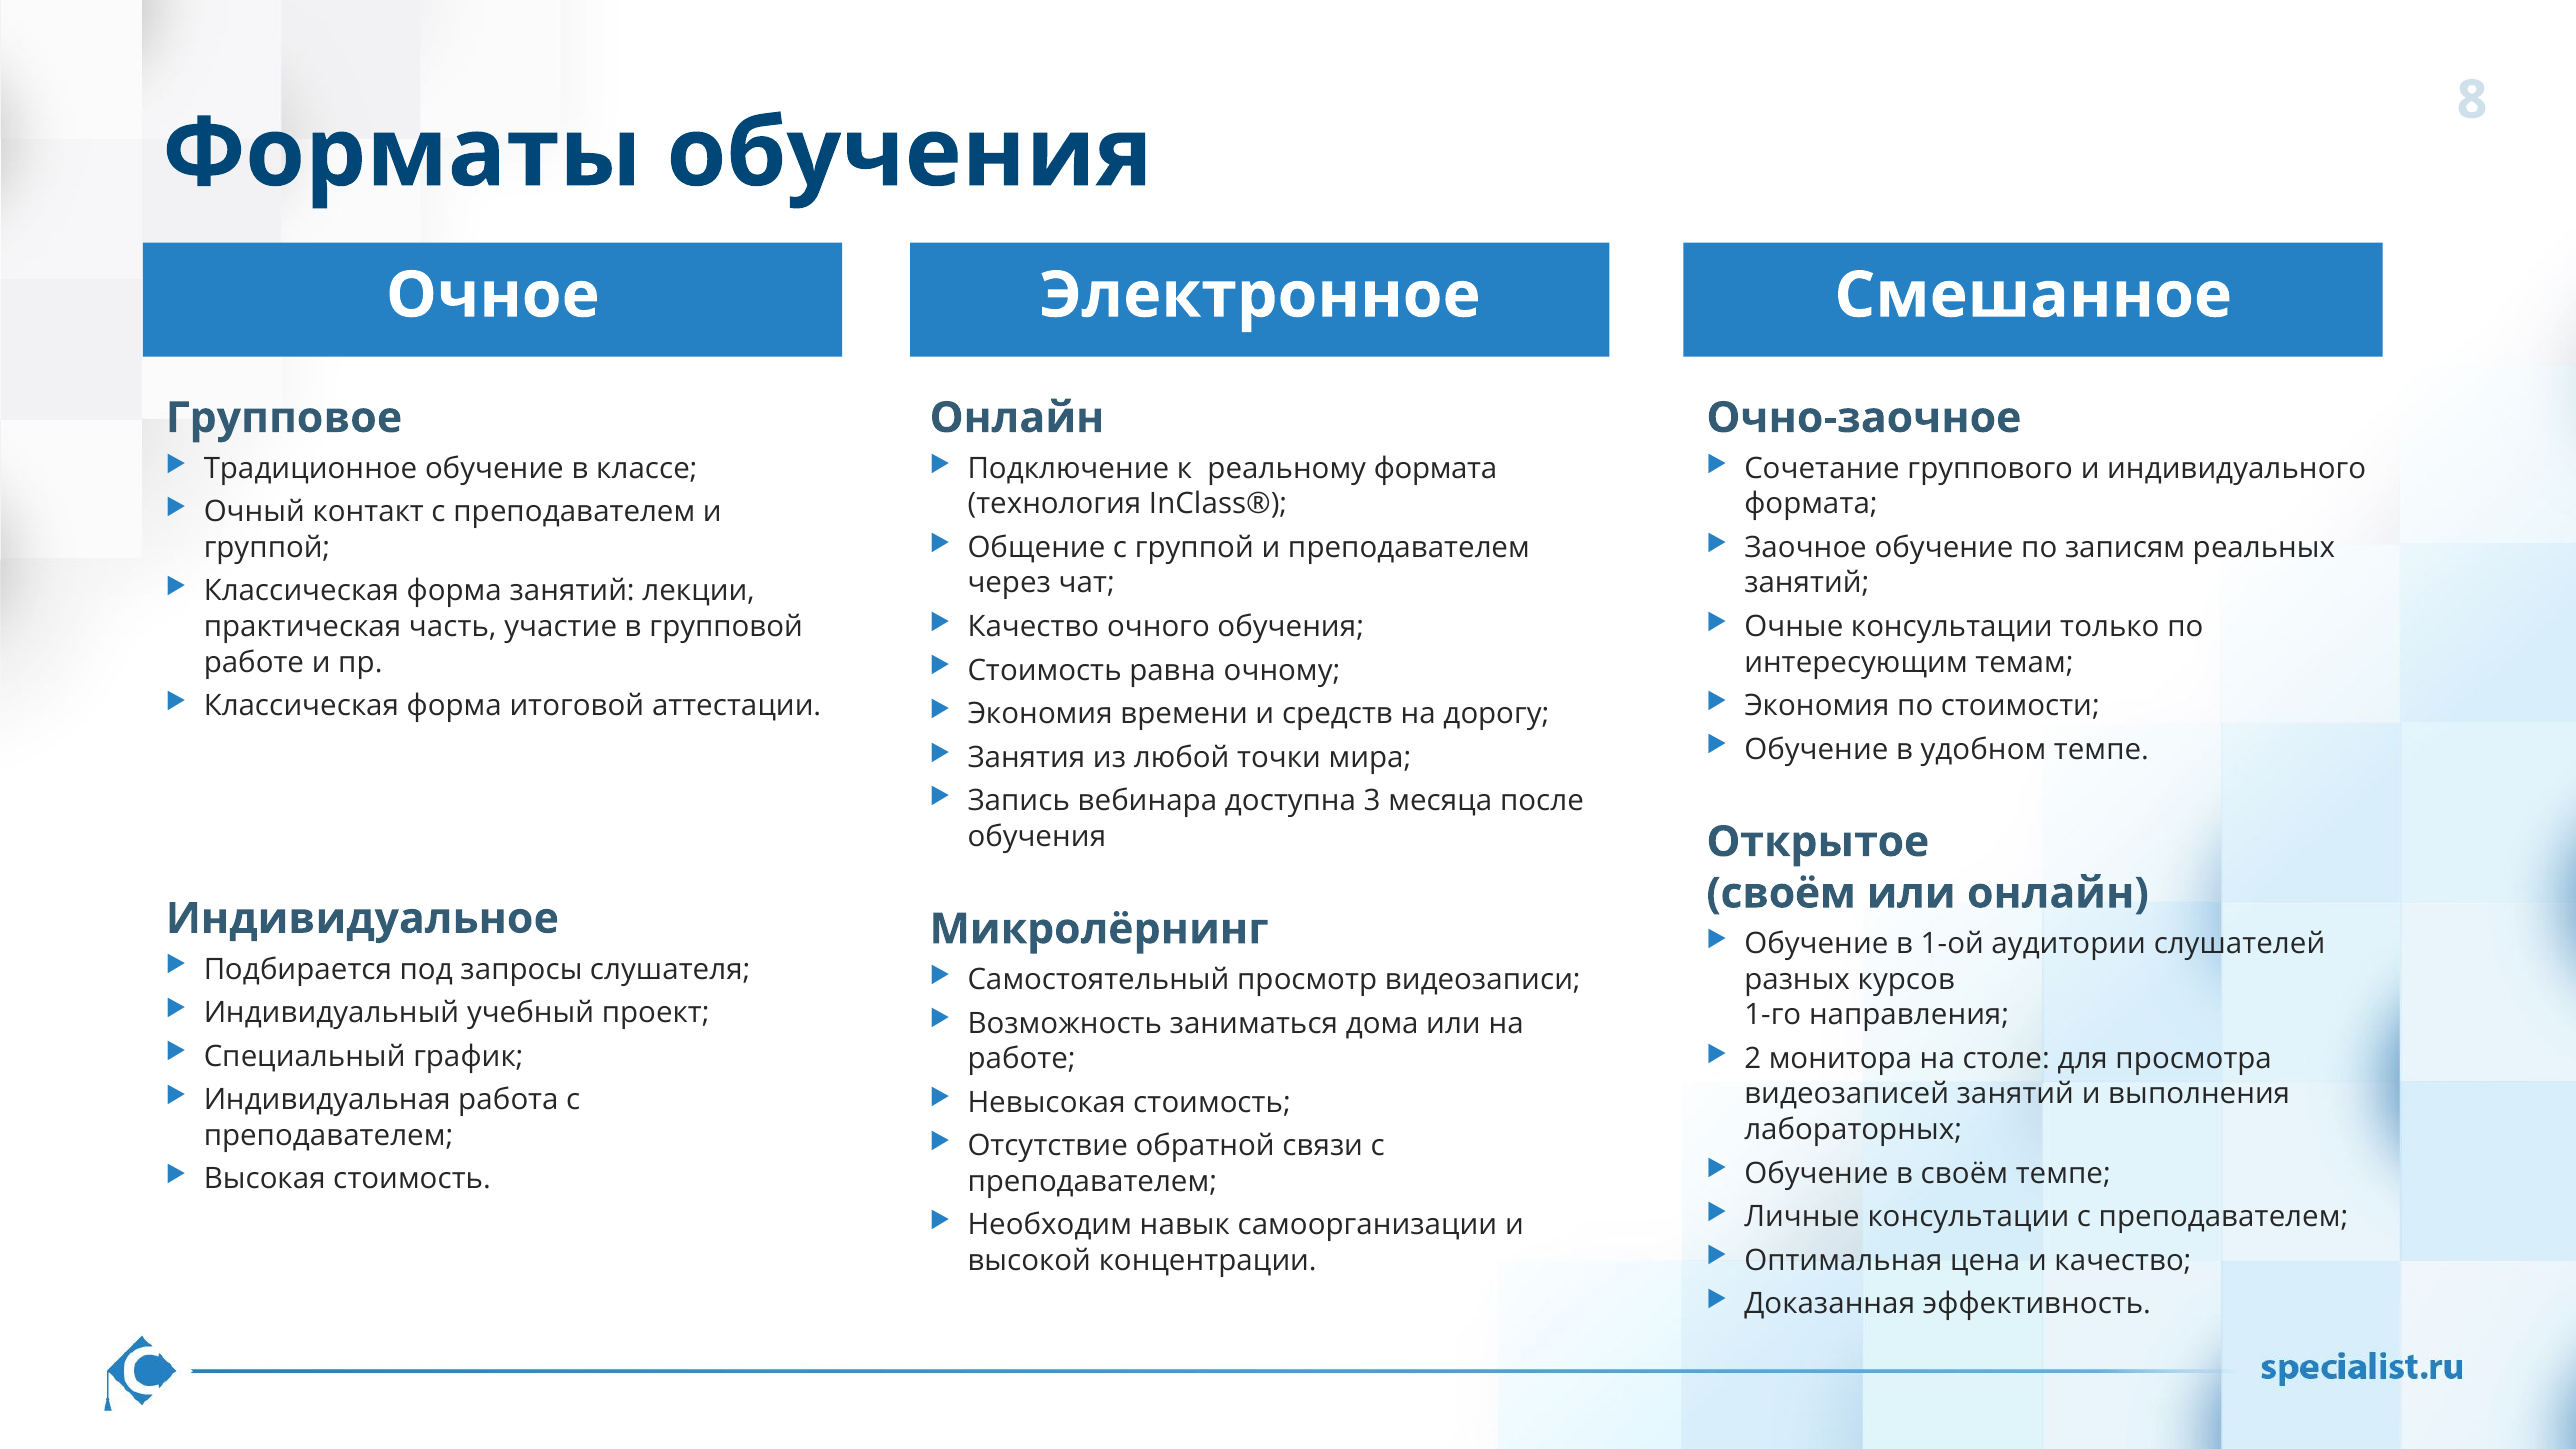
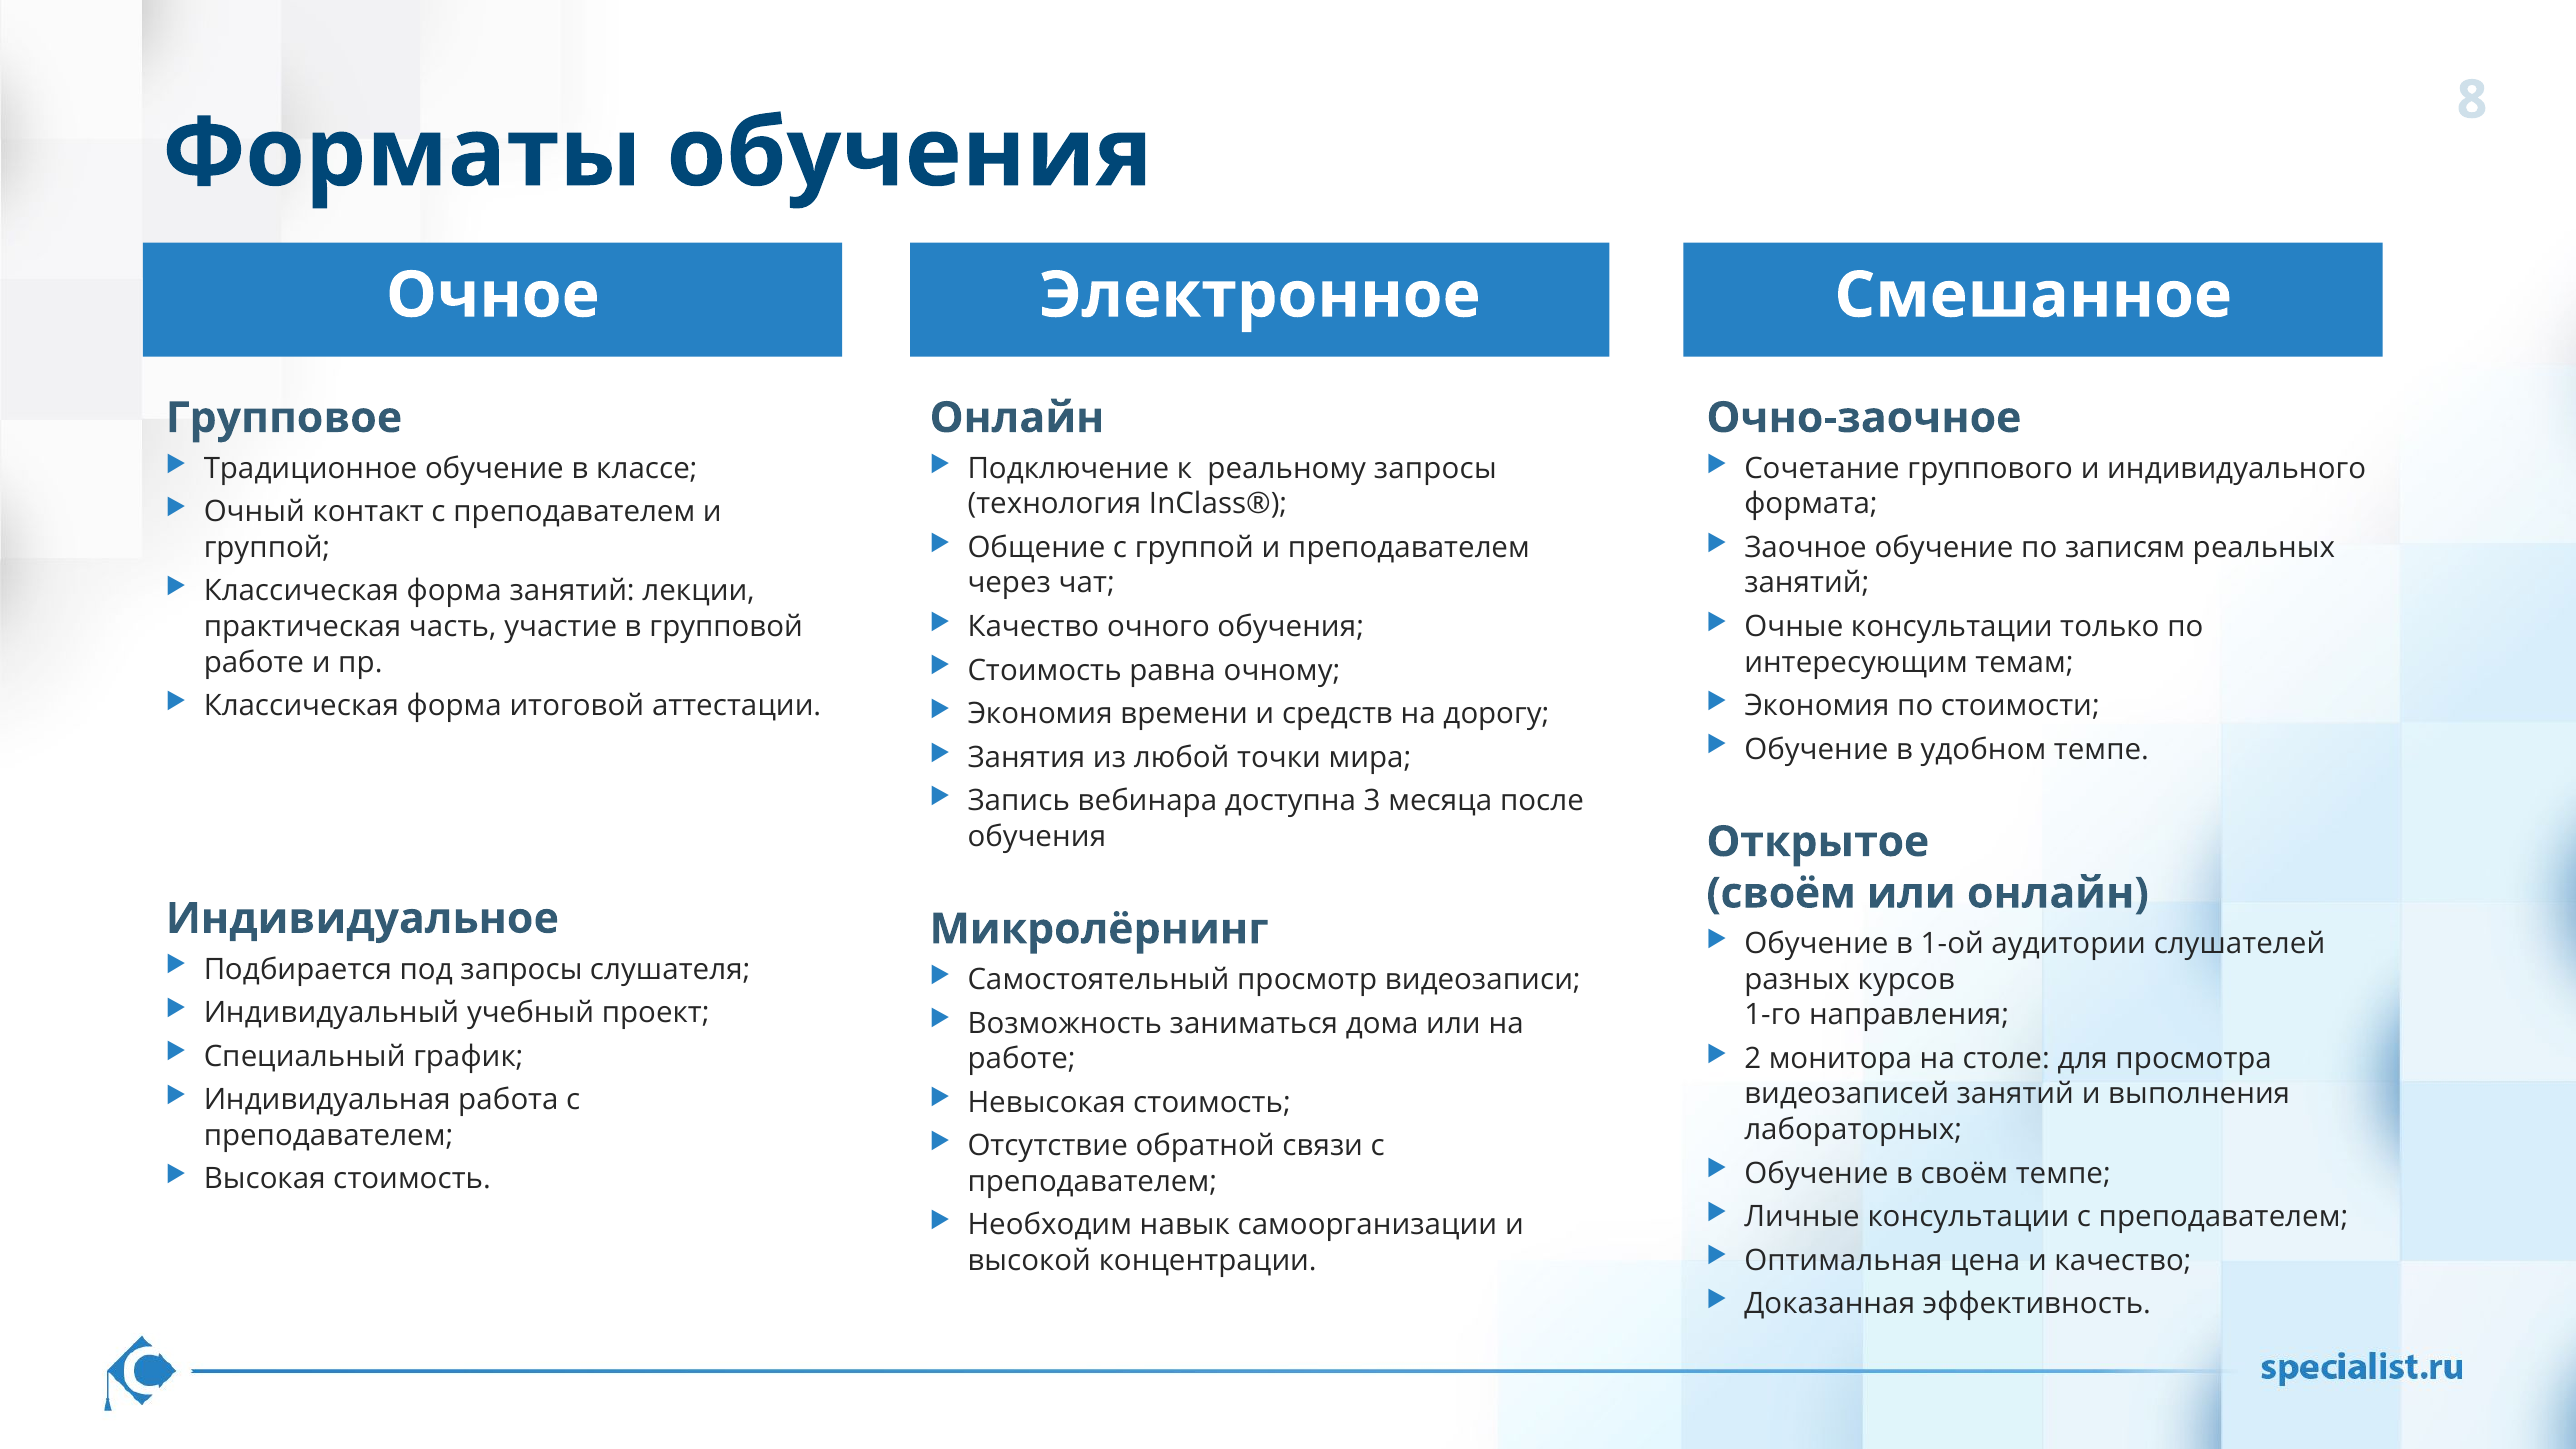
реальному формата: формата -> запросы (1435, 469)
